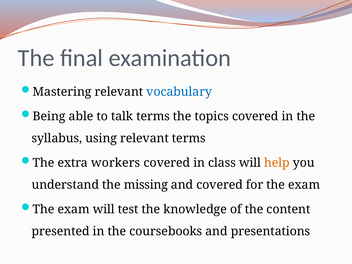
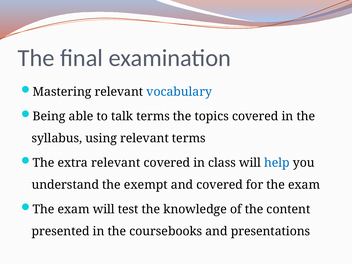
extra workers: workers -> relevant (116, 163)
help colour: orange -> blue (277, 163)
missing: missing -> exempt (146, 185)
